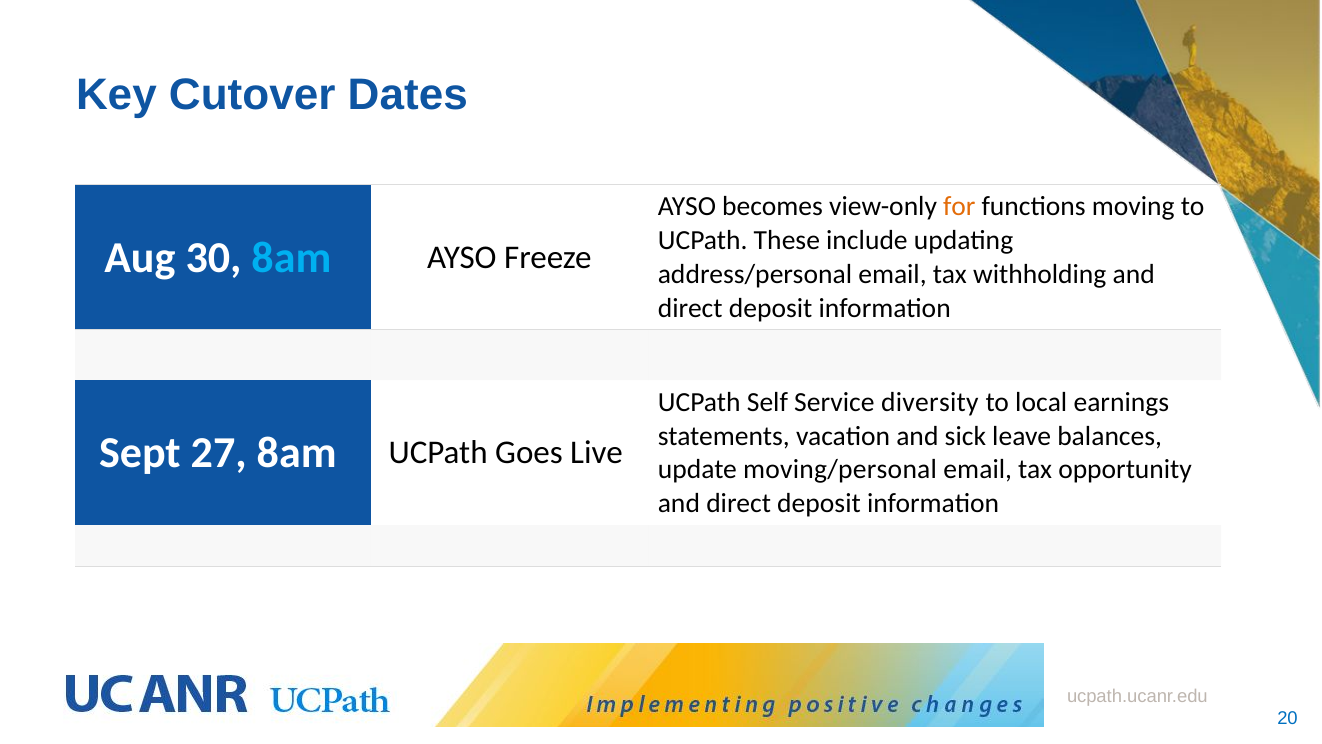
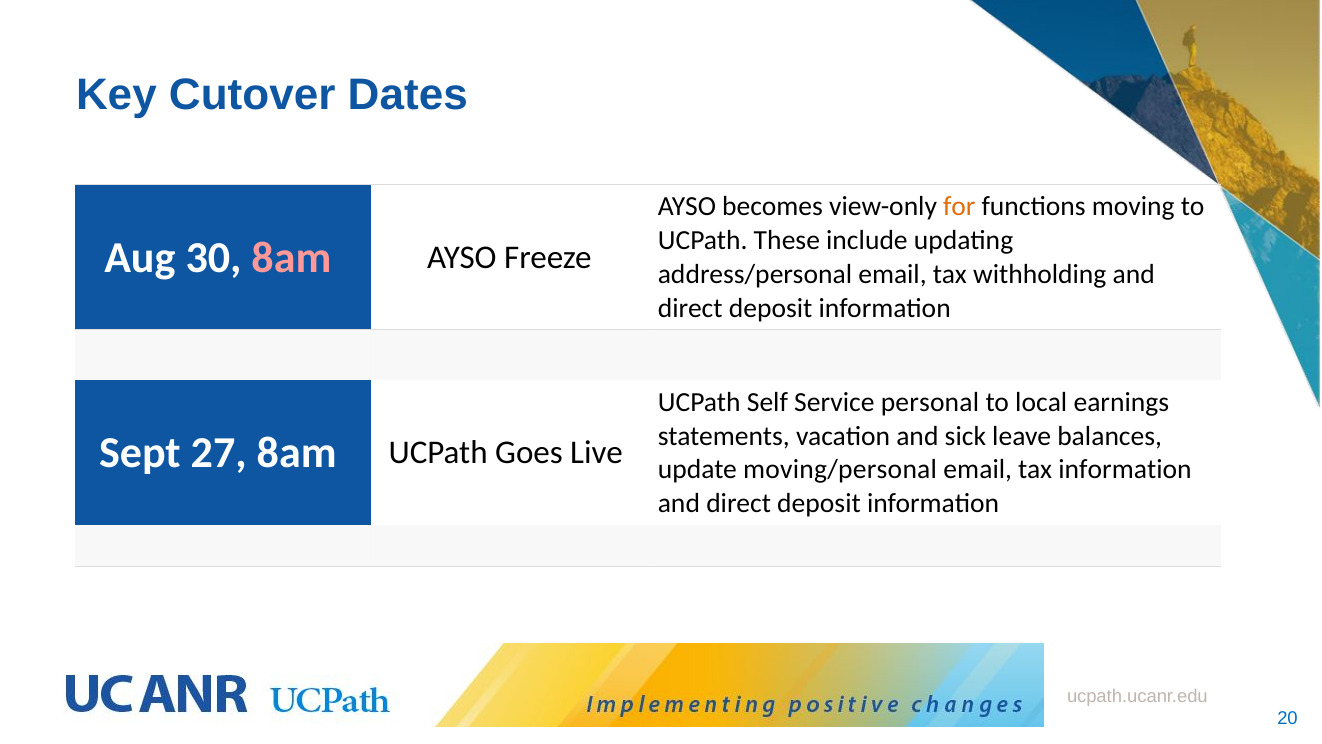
8am colour: light blue -> pink (291, 257)
diversity: diversity -> personal (930, 402)
tax opportunity: opportunity -> information (1125, 470)
